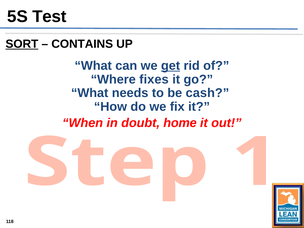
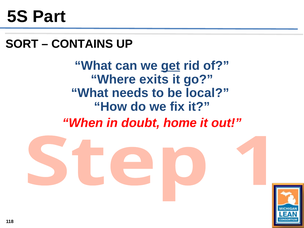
Test: Test -> Part (49, 16)
SORT underline: present -> none (22, 44)
fixes: fixes -> exits (154, 79)
cash: cash -> local (207, 93)
